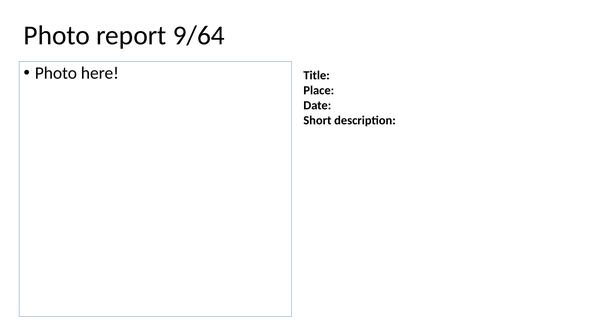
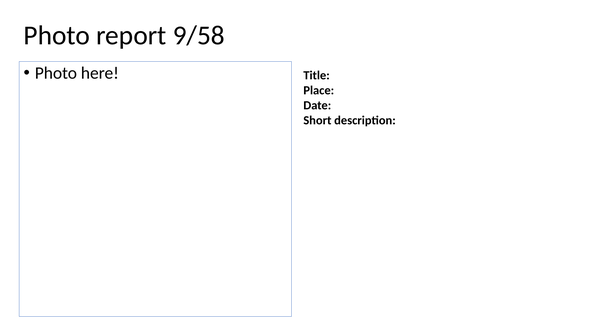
9/64: 9/64 -> 9/58 (199, 35)
